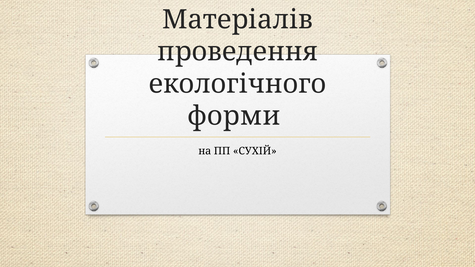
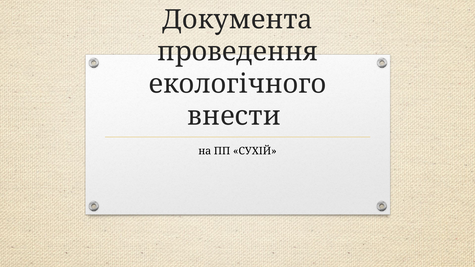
Матеріалів: Матеріалів -> Документа (238, 20)
форми: форми -> внести (234, 116)
